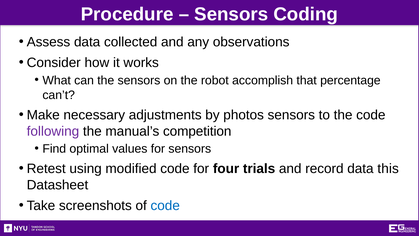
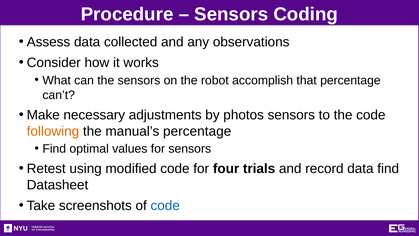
following colour: purple -> orange (53, 131)
manual’s competition: competition -> percentage (197, 131)
data this: this -> find (388, 169)
